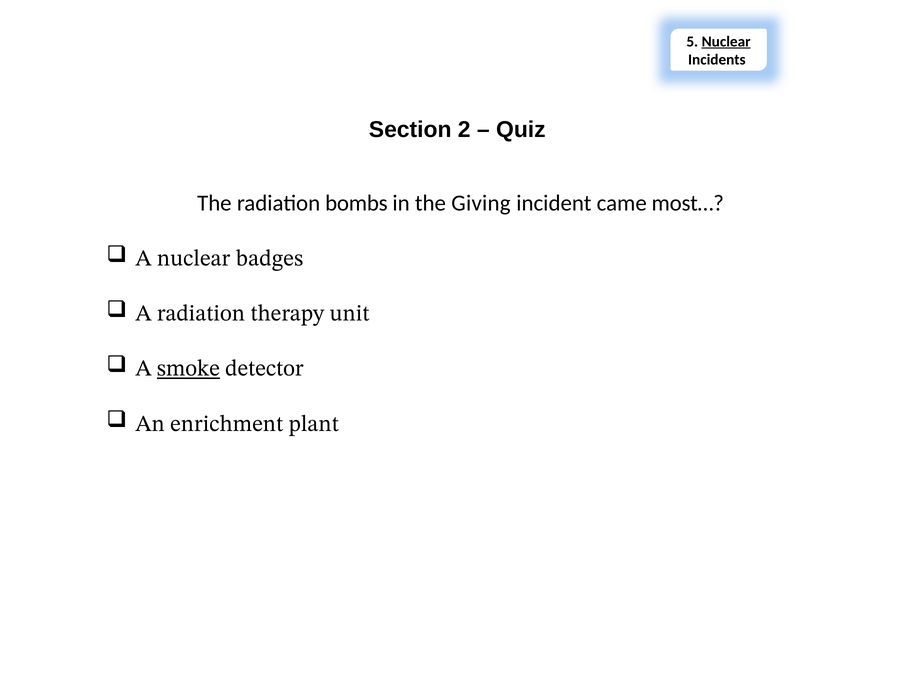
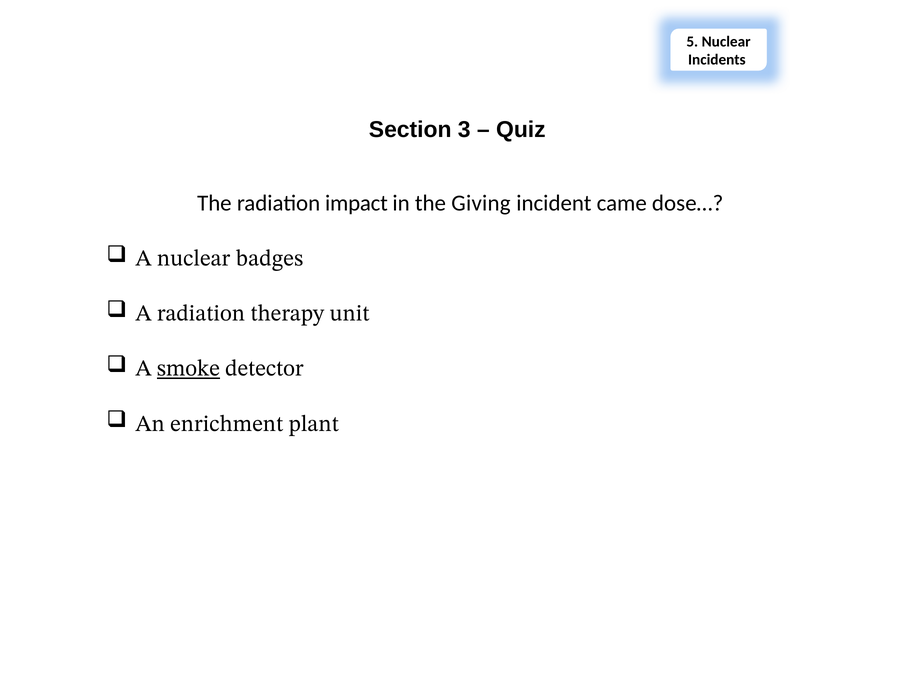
Nuclear underline: present -> none (726, 41)
2: 2 -> 3 (464, 130)
bombs: bombs -> impact (356, 203)
most…: most… -> dose… (688, 203)
